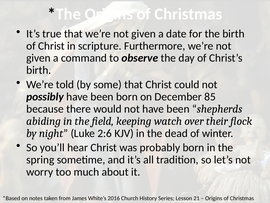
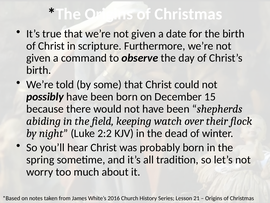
85: 85 -> 15 (210, 97)
2:6: 2:6 -> 2:2 (105, 133)
